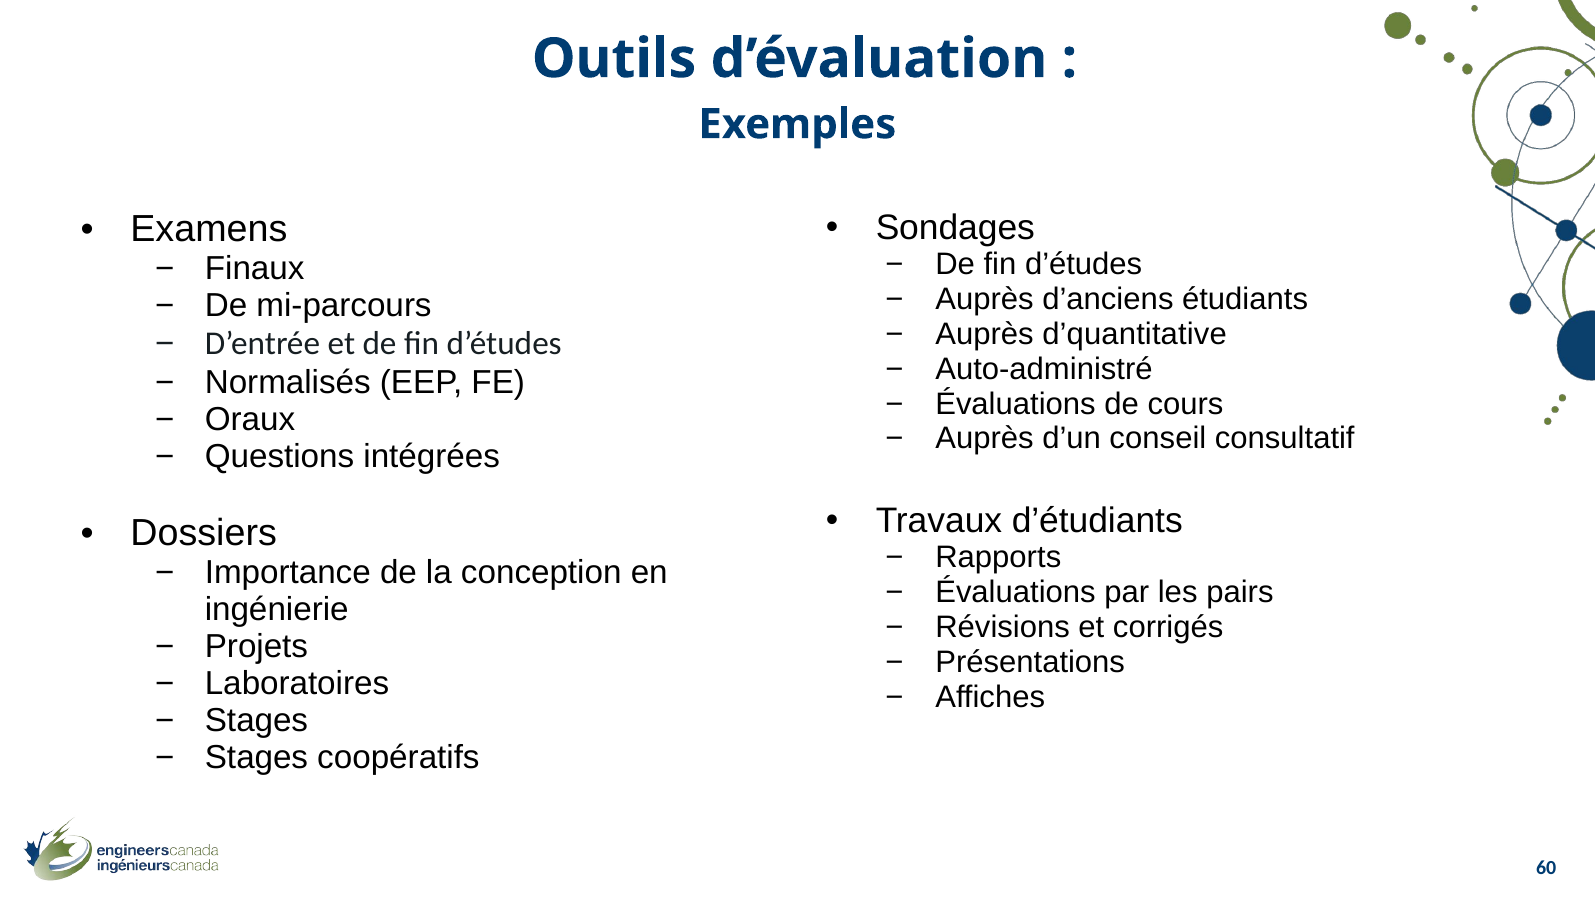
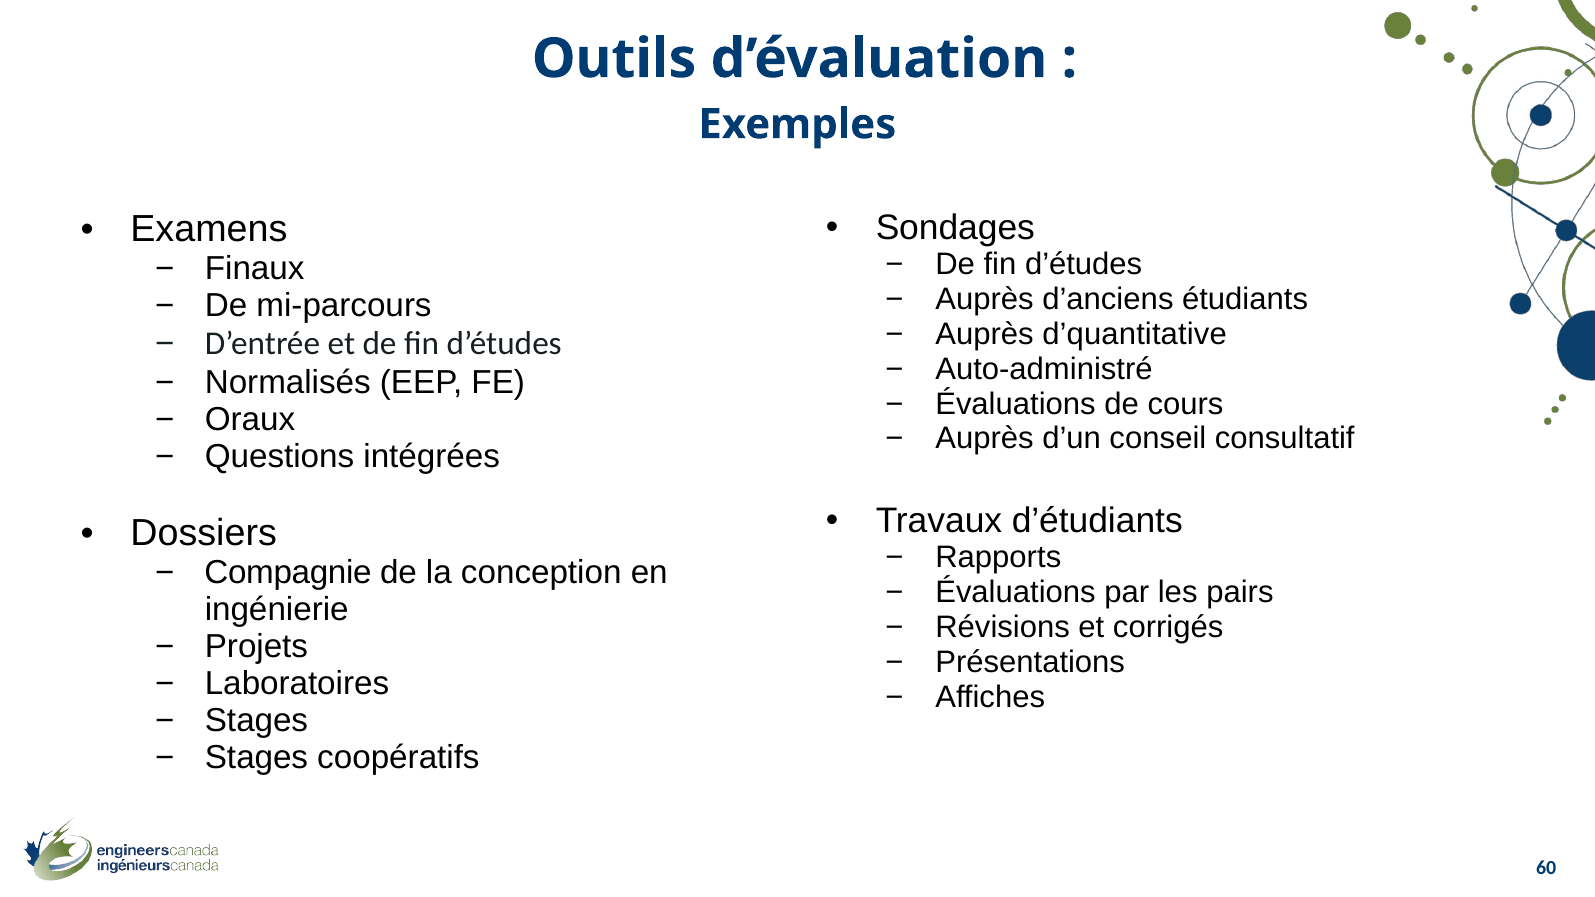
Importance: Importance -> Compagnie (288, 573)
